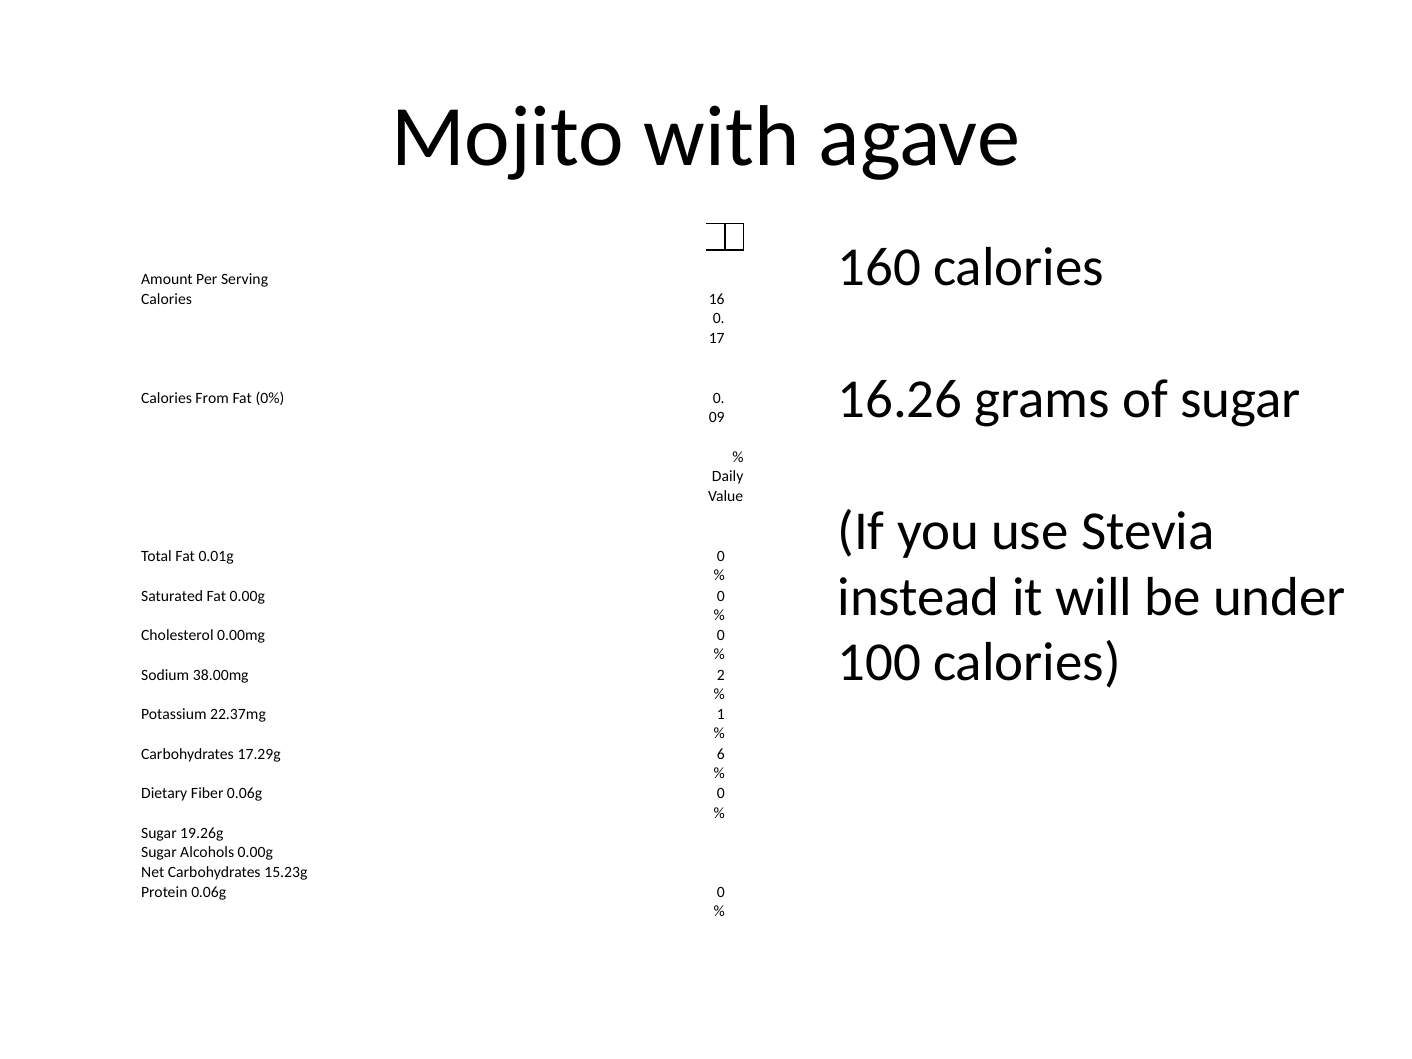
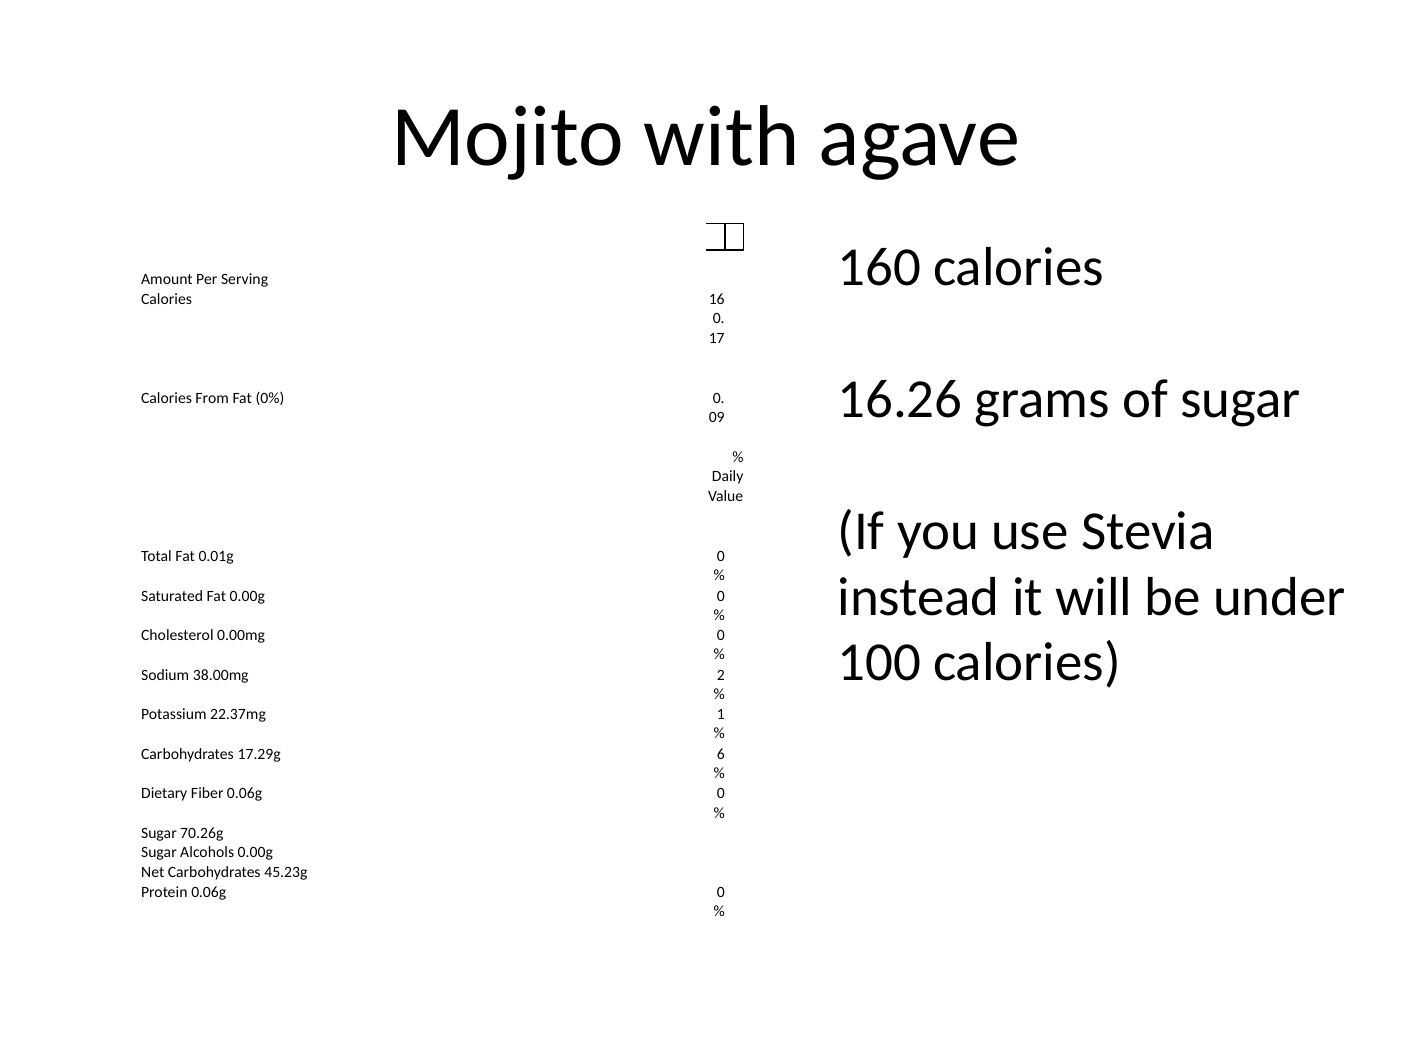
19.26g: 19.26g -> 70.26g (202, 833)
15.23g: 15.23g -> 45.23g (286, 873)
